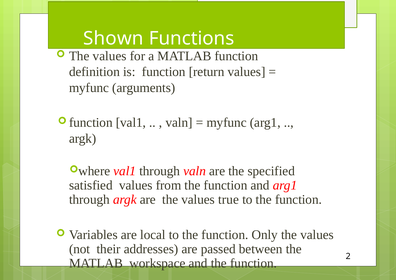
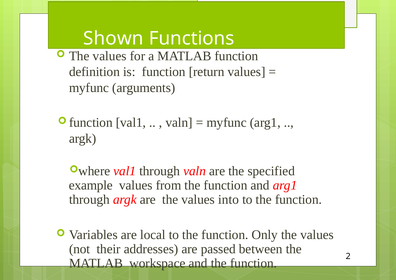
satisfied: satisfied -> example (91, 185)
true: true -> into (228, 199)
